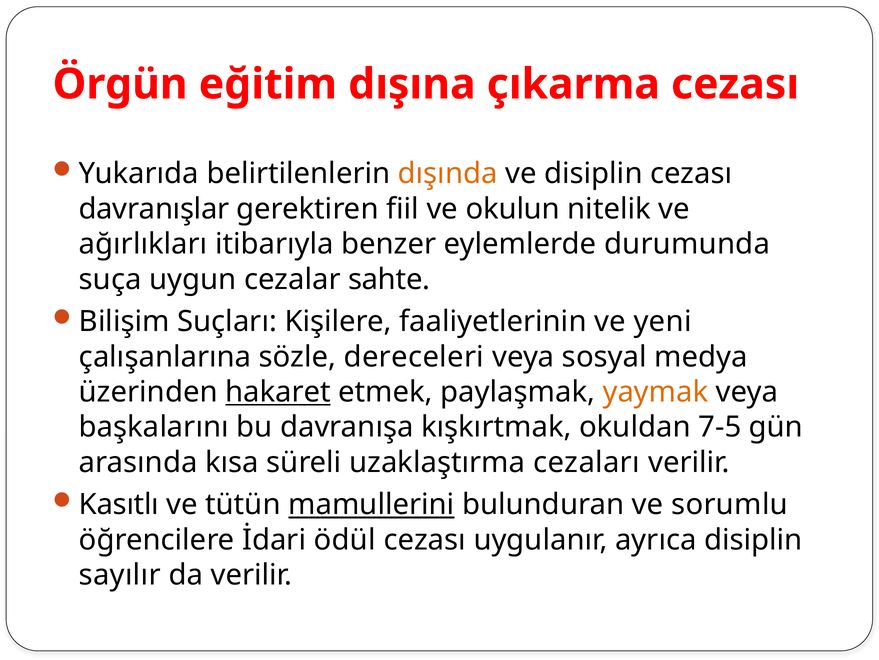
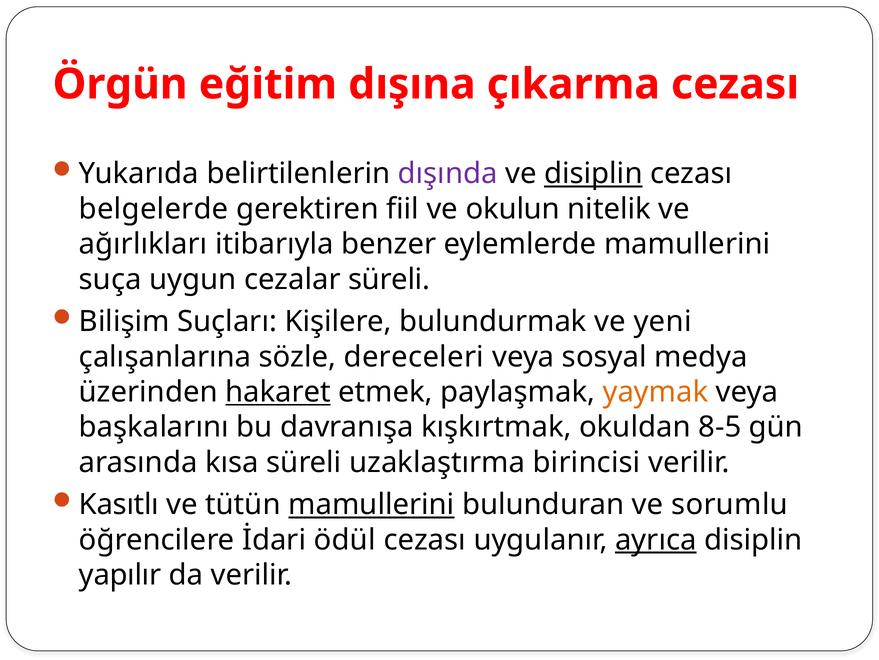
dışında colour: orange -> purple (448, 174)
disiplin underline: none -> present (593, 174)
davranışlar: davranışlar -> belgelerde (154, 209)
eylemlerde durumunda: durumunda -> mamullerini (687, 244)
cezalar sahte: sahte -> süreli (389, 279)
faaliyetlerinin: faaliyetlerinin -> bulundurmak (493, 321)
7-5: 7-5 -> 8-5 (720, 427)
cezaları: cezaları -> birincisi (587, 462)
ayrıca underline: none -> present (656, 539)
sayılır: sayılır -> yapılır (120, 575)
